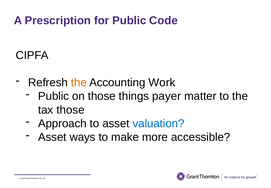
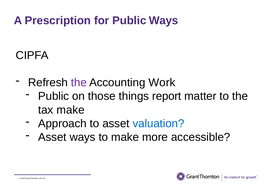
Public Code: Code -> Ways (164, 20)
the colour: orange -> purple (79, 82)
payer: payer -> report (167, 96)
tax those: those -> make (71, 110)
